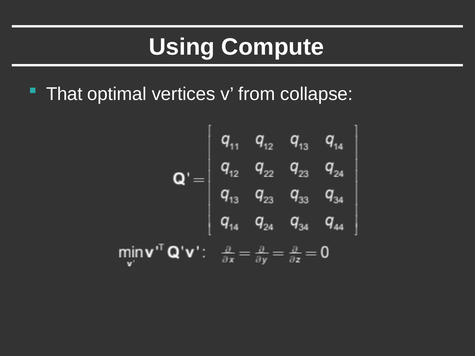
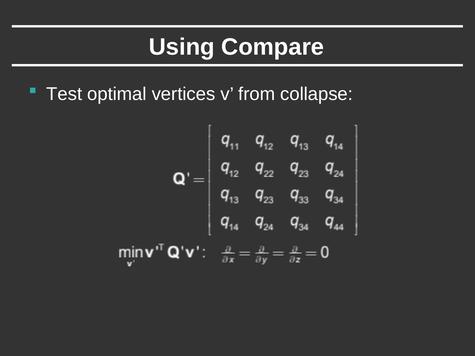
Compute: Compute -> Compare (273, 47)
That: That -> Test (64, 94)
